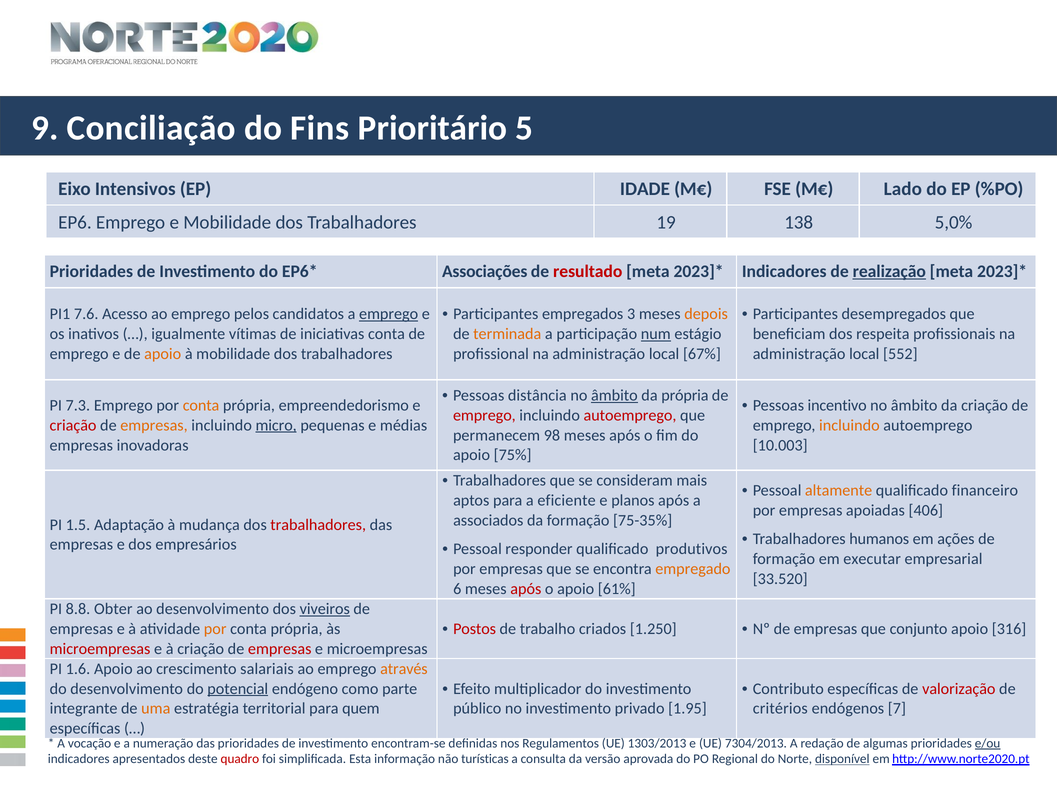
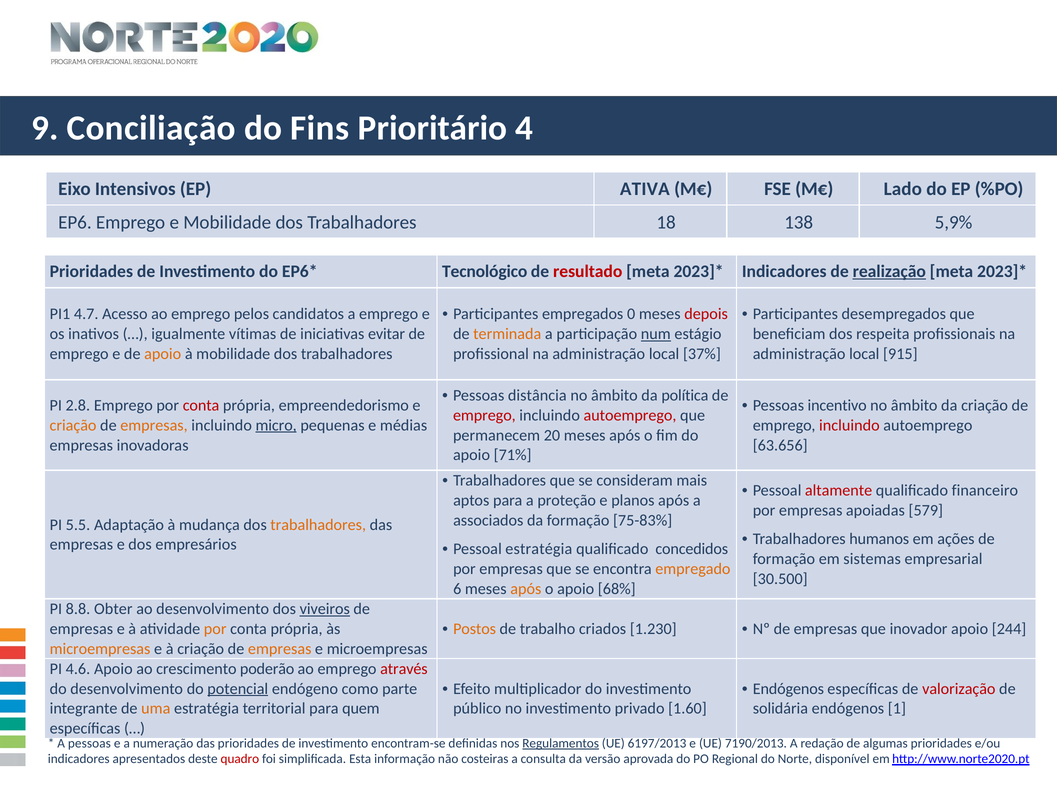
5: 5 -> 4 (524, 128)
IDADE: IDADE -> ATIVA (645, 189)
19: 19 -> 18 (666, 222)
5,0%: 5,0% -> 5,9% (953, 222)
Associações: Associações -> Tecnológico (485, 271)
3: 3 -> 0 (631, 314)
depois colour: orange -> red (706, 314)
7.6: 7.6 -> 4.7 (86, 314)
emprego underline: present -> none (389, 314)
iniciativas conta: conta -> evitar (387, 334)
67%: 67% -> 37% (702, 354)
552: 552 -> 915 (900, 354)
âmbito underline: present -> none (614, 395)
da própria: própria -> política (685, 395)
7.3: 7.3 -> 2.8 (78, 405)
conta colour: orange -> red (201, 405)
criação colour: red -> orange (73, 425)
incluindo colour: orange -> red (849, 425)
98: 98 -> 20 (552, 435)
10.003: 10.003 -> 63.656 (780, 445)
75%: 75% -> 71% (513, 455)
altamente colour: orange -> red (839, 490)
eficiente: eficiente -> proteção (567, 500)
406: 406 -> 579 (926, 510)
75-35%: 75-35% -> 75-83% (643, 520)
1.5: 1.5 -> 5.5 (78, 525)
trabalhadores colour: red -> orange (318, 525)
Pessoal responder: responder -> estratégia (539, 549)
produtivos: produtivos -> concedidos (692, 549)
executar: executar -> sistemas (872, 559)
33.520: 33.520 -> 30.500 (780, 579)
após colour: red -> orange (526, 589)
61%: 61% -> 68% (617, 589)
Postos colour: red -> orange (475, 629)
1.250: 1.250 -> 1.230 (653, 629)
conjunto: conjunto -> inovador (919, 629)
316: 316 -> 244 (1009, 629)
microempresas colour: red -> orange (100, 649)
empresas colour: red -> orange (280, 649)
1.6: 1.6 -> 4.6 (78, 669)
salariais: salariais -> poderão (267, 669)
através colour: orange -> red (404, 669)
Contributo: Contributo -> Endógenos (788, 689)
1.95: 1.95 -> 1.60 (687, 708)
critérios: critérios -> solidária (780, 708)
7: 7 -> 1 (897, 708)
A vocação: vocação -> pessoas (89, 743)
Regulamentos underline: none -> present (561, 743)
1303/2013: 1303/2013 -> 6197/2013 (657, 743)
7304/2013: 7304/2013 -> 7190/2013 (756, 743)
e/ou underline: present -> none (988, 743)
turísticas: turísticas -> costeiras (485, 759)
disponível underline: present -> none (842, 759)
